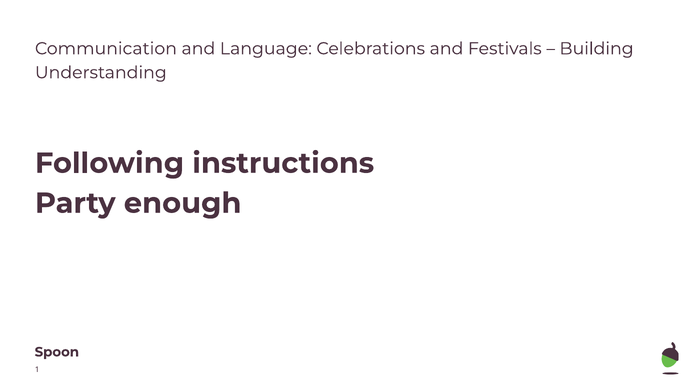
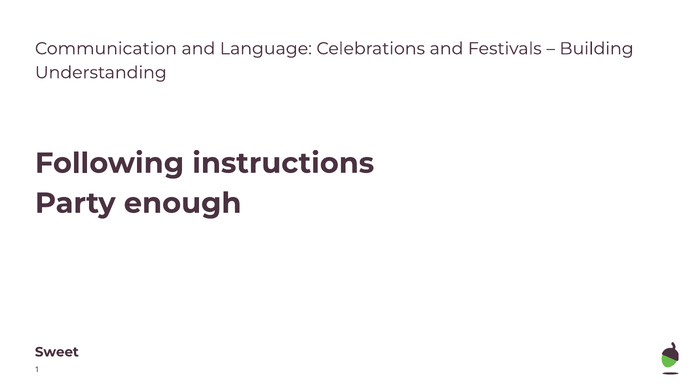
Spoon: Spoon -> Sweet (57, 352)
